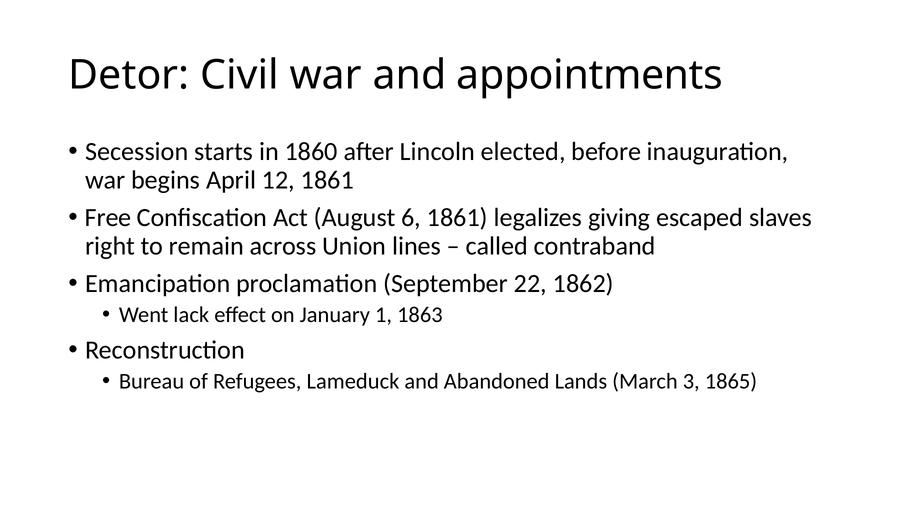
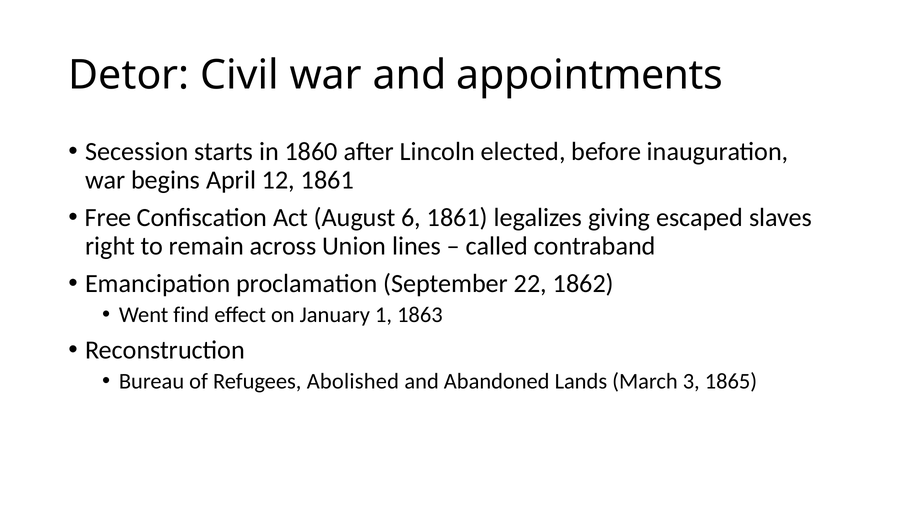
lack: lack -> find (191, 315)
Lameduck: Lameduck -> Abolished (353, 381)
